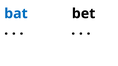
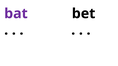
bat colour: blue -> purple (16, 14)
